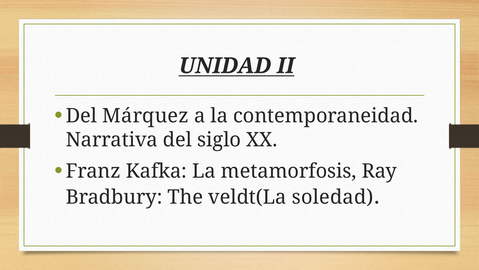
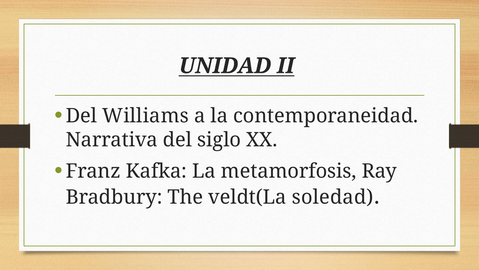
Márquez: Márquez -> Williams (146, 116)
